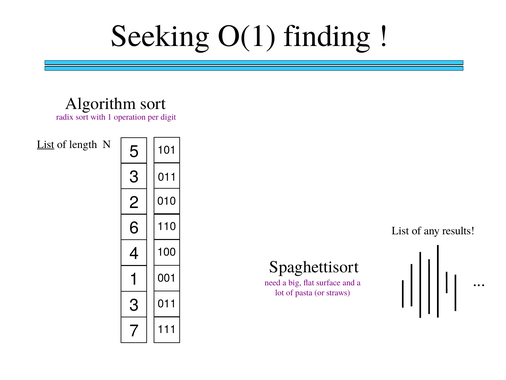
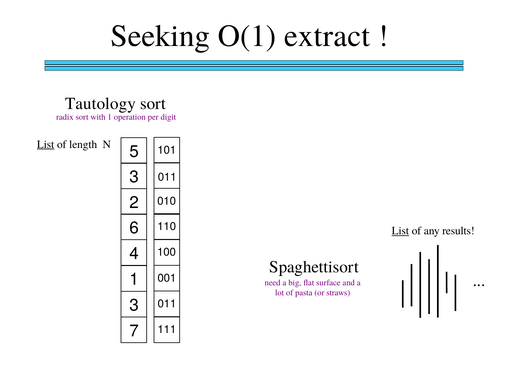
finding: finding -> extract (327, 36)
Algorithm: Algorithm -> Tautology (100, 103)
List underline: none -> present (400, 231)
